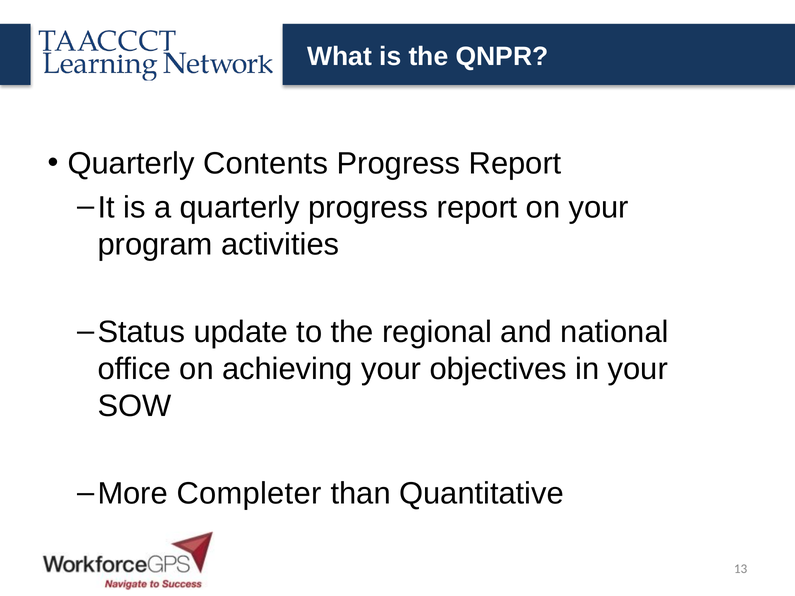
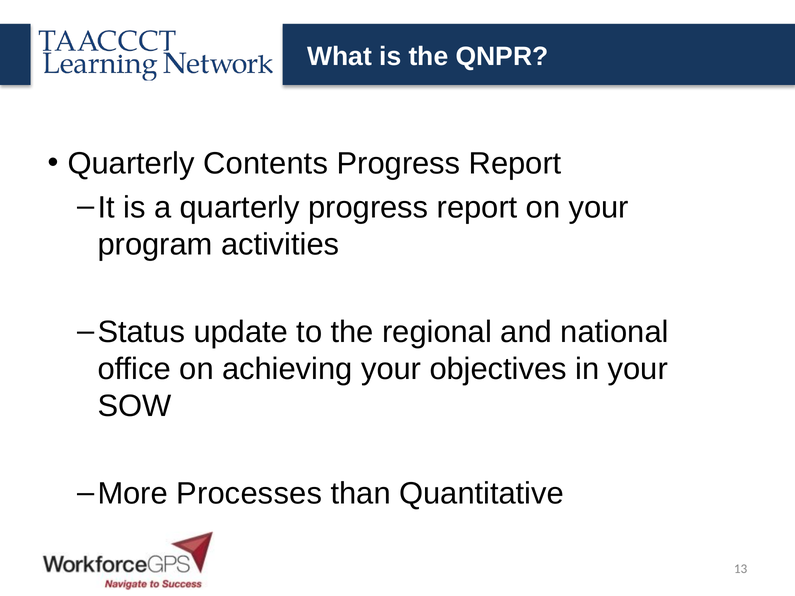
Completer: Completer -> Processes (249, 494)
